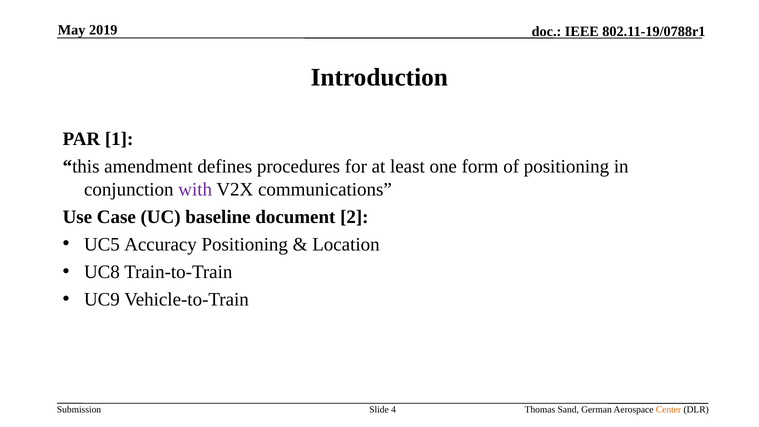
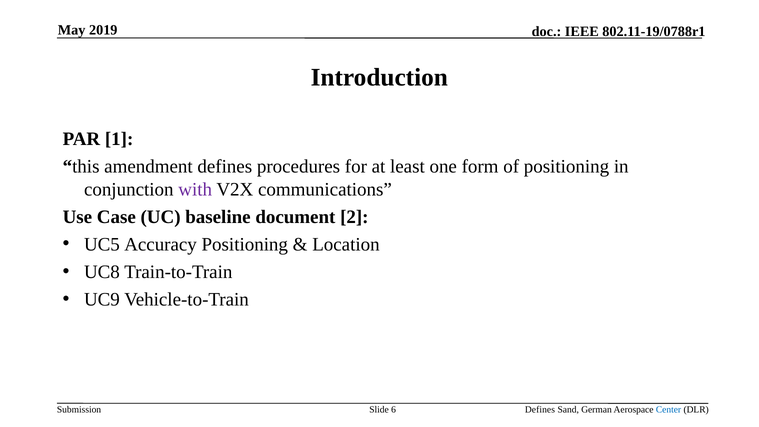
4: 4 -> 6 (394, 409)
Thomas: Thomas -> Defines (540, 409)
Center colour: orange -> blue (669, 409)
